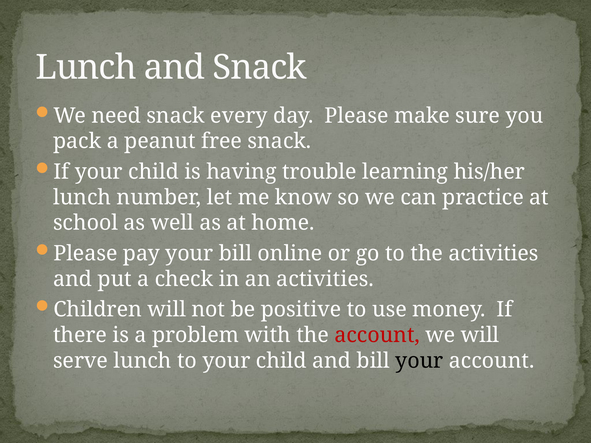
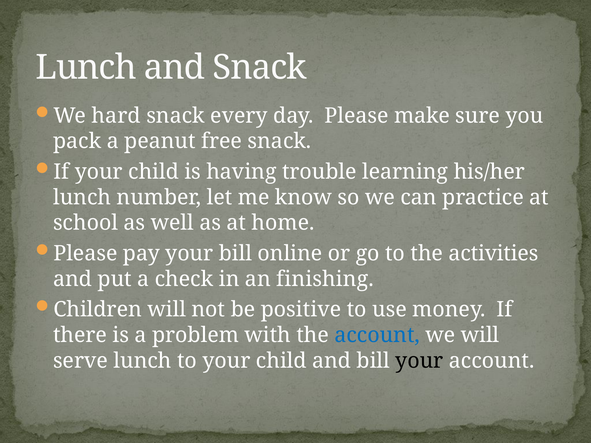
need: need -> hard (116, 116)
an activities: activities -> finishing (325, 279)
account colour: red -> blue (377, 335)
